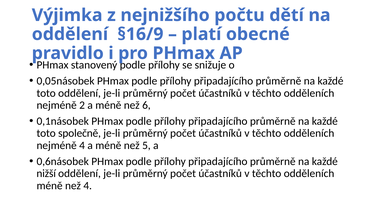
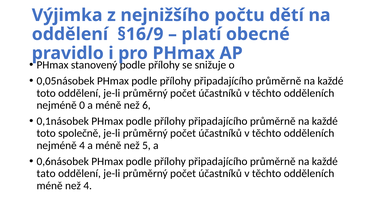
2: 2 -> 0 (82, 105)
nižší: nižší -> tato (46, 174)
